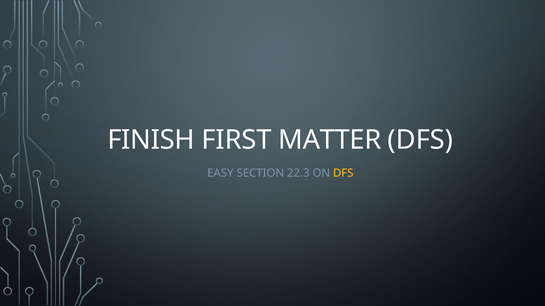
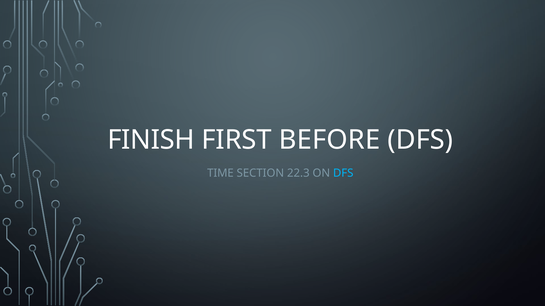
MATTER: MATTER -> BEFORE (330, 140)
EASY: EASY -> TIME (220, 173)
DFS colour: yellow -> light blue (343, 173)
